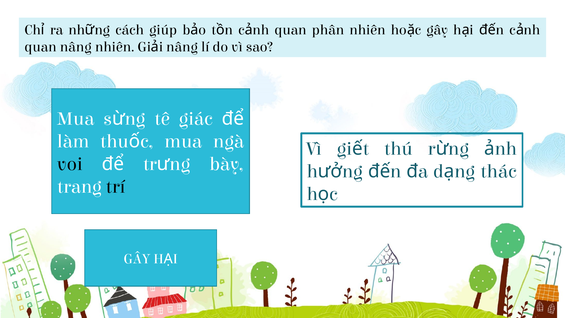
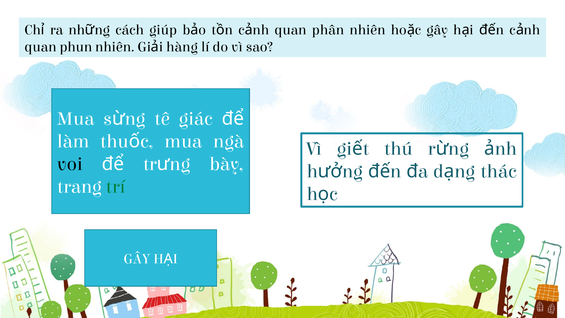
quan nâng: nâng -> phun (76, 47)
nâng: nâng -> hàng (182, 47)
trí colour: black -> green (116, 186)
